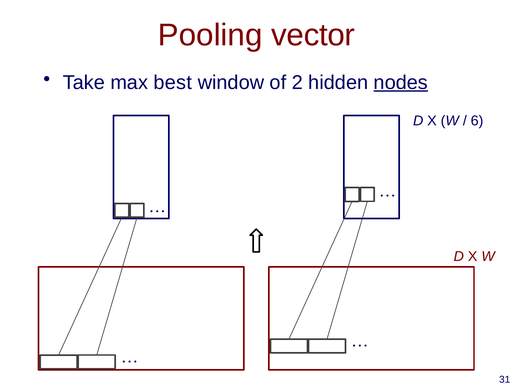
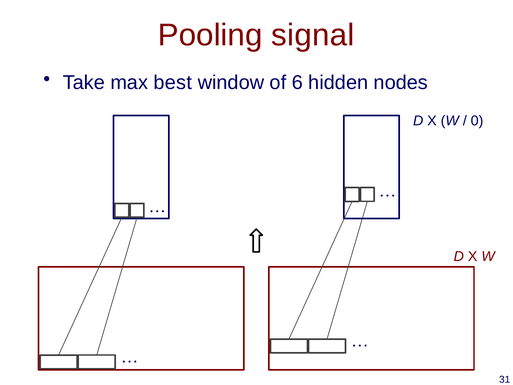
vector: vector -> signal (313, 35)
2: 2 -> 6 (297, 82)
nodes underline: present -> none (401, 82)
6: 6 -> 0 (477, 121)
